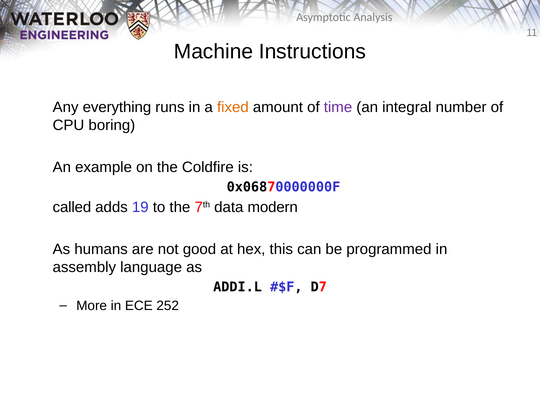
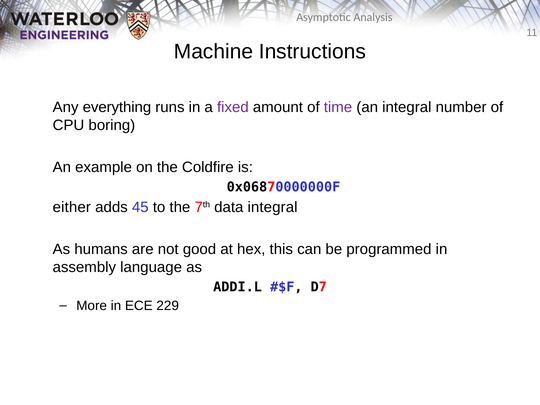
fixed colour: orange -> purple (233, 107)
called: called -> either (72, 207)
19: 19 -> 45 (140, 207)
data modern: modern -> integral (273, 207)
252: 252 -> 229 (168, 306)
